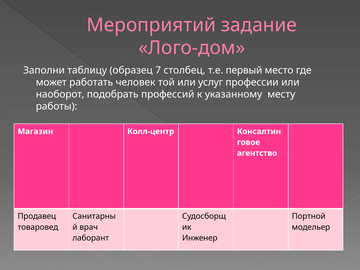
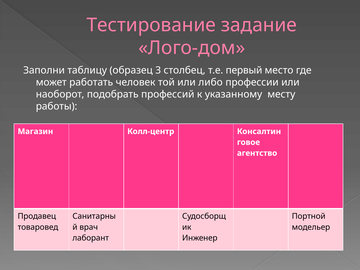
Мероприятий: Мероприятий -> Тестирование (151, 25)
7: 7 -> 3 (158, 70)
услуг: услуг -> либо (211, 82)
